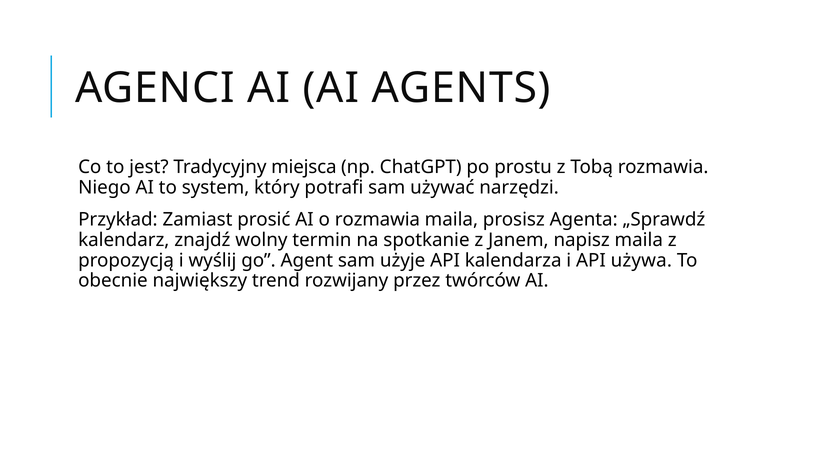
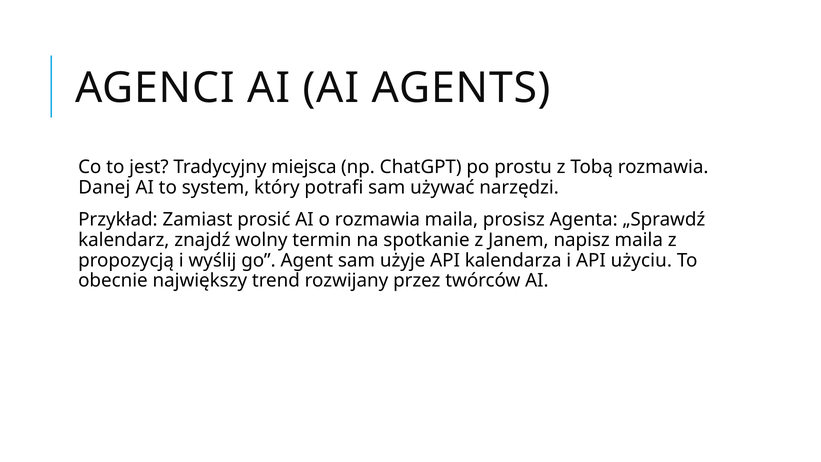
Niego: Niego -> Danej (104, 187)
używa: używa -> użyciu (641, 260)
